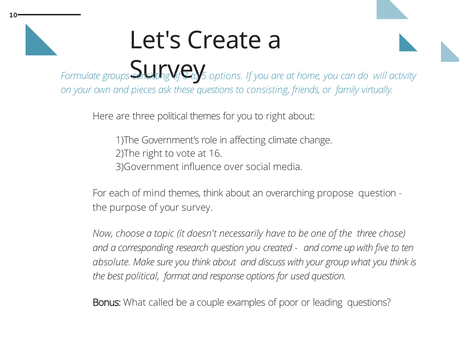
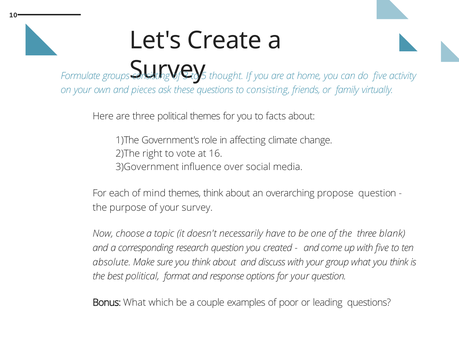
options: options -> thought (226, 76)
do will: will -> five (380, 76)
to right: right -> facts (276, 116)
chose: chose -> blank (392, 234)
for used: used -> your (300, 277)
called: called -> which (161, 303)
